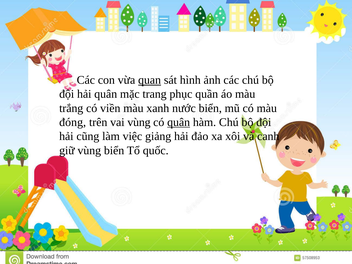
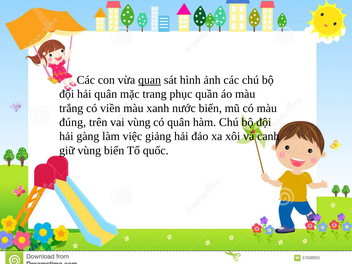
đóng: đóng -> đúng (73, 122)
quân underline: present -> none (179, 122)
cũng: cũng -> gàng (88, 136)
